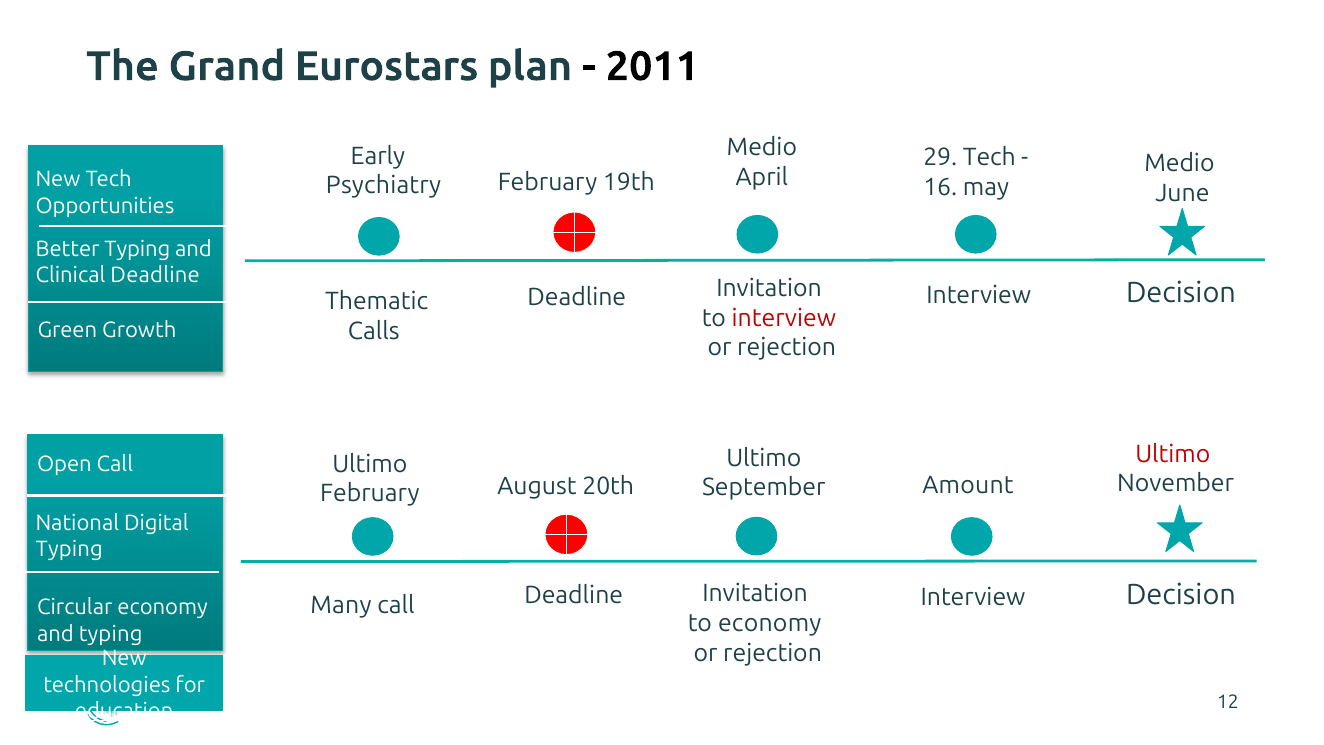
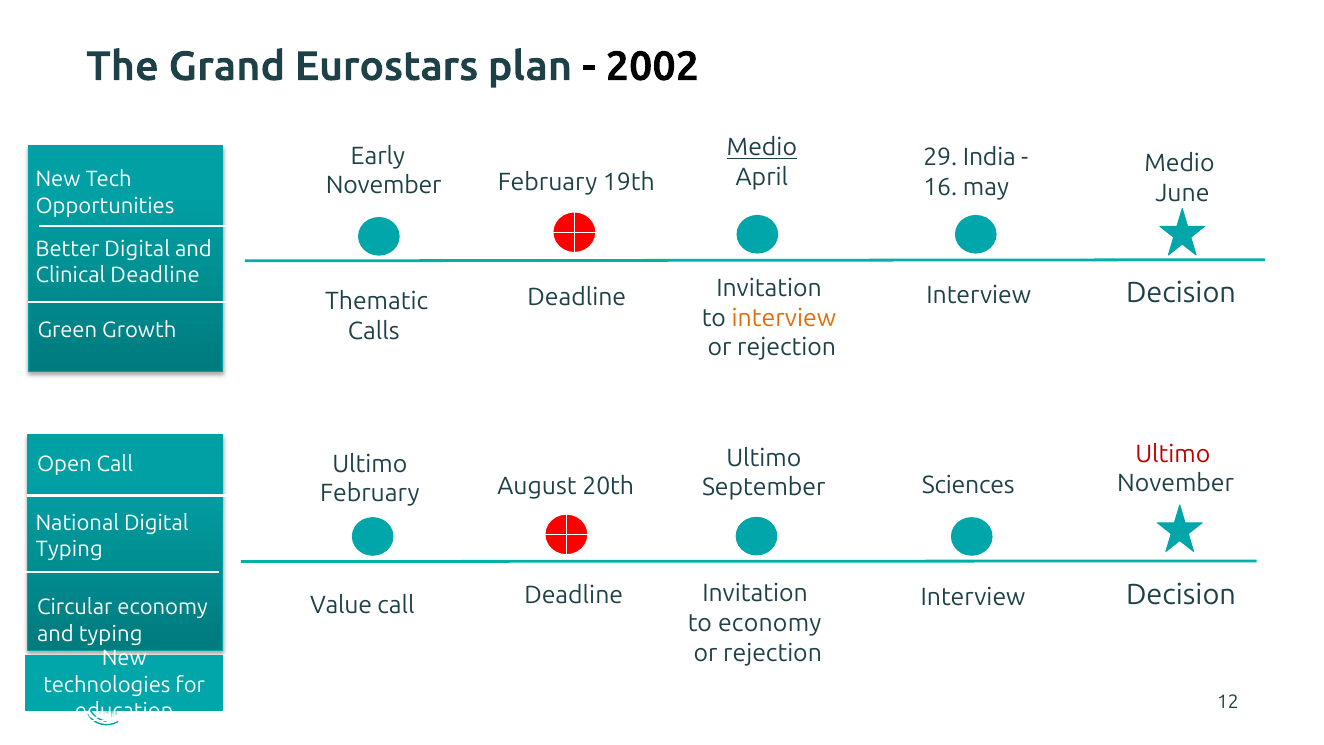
2011: 2011 -> 2002 (652, 66)
Medio underline: none -> present (762, 148)
29 Tech: Tech -> India (989, 157)
Psychiatry: Psychiatry -> November (384, 186)
Better Typing: Typing -> Digital (137, 249)
interview colour: red -> orange (784, 318)
Amount: Amount -> Sciences (968, 486)
Many: Many -> Value (341, 606)
